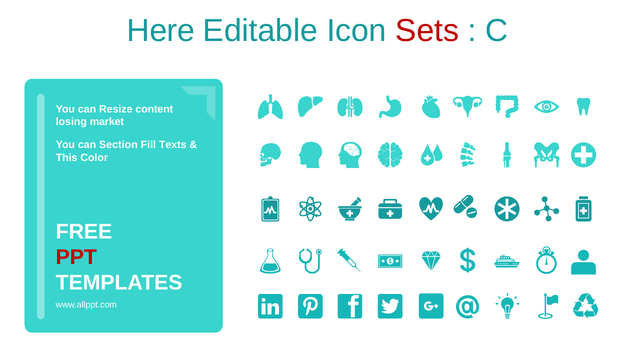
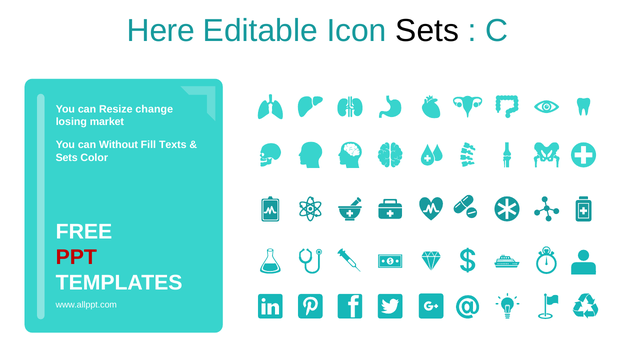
Sets colour: red -> black (427, 31)
content: content -> change (154, 109)
Section: Section -> Without (118, 145)
This: This -> Sets (67, 158)
